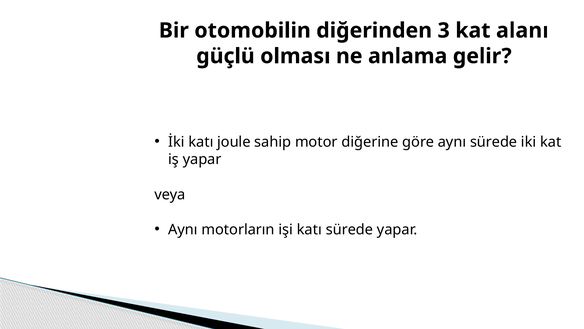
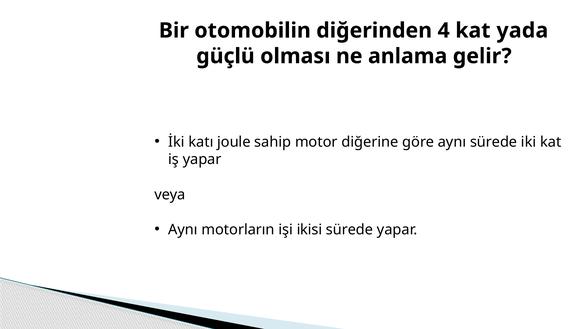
3: 3 -> 4 (444, 30)
alanı: alanı -> yada (522, 30)
işi katı: katı -> ikisi (309, 229)
